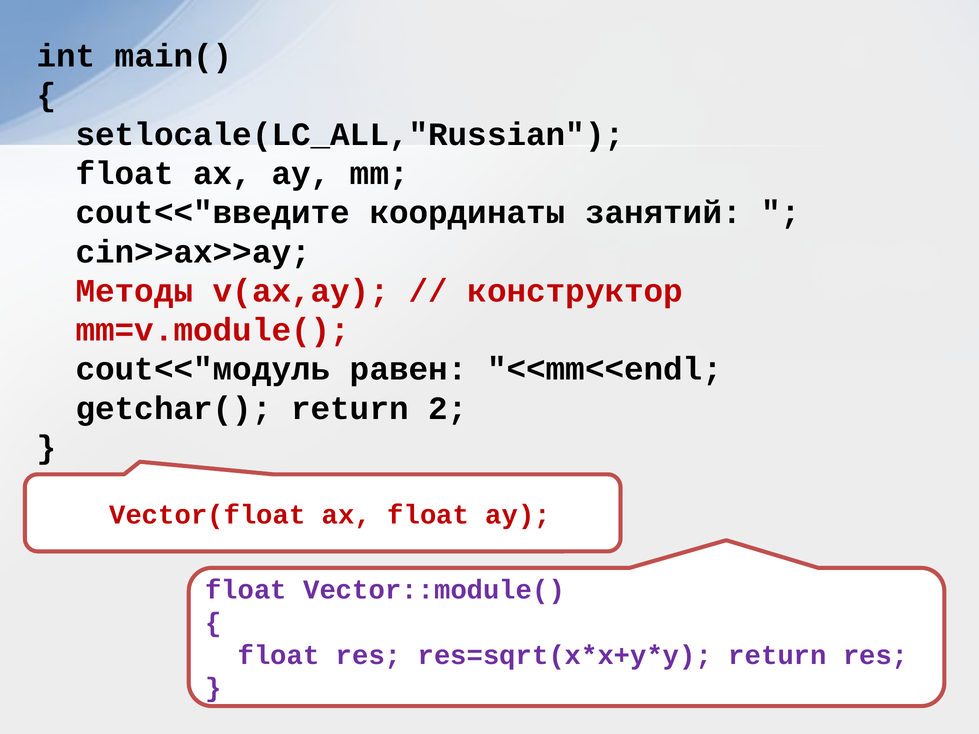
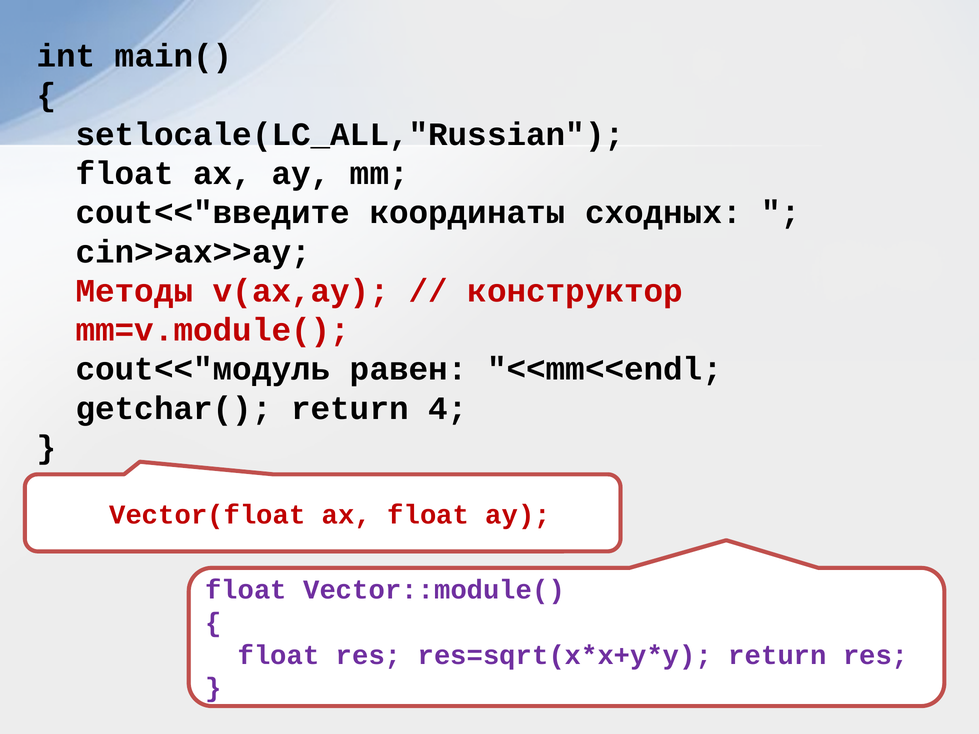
занятий: занятий -> сходных (663, 213)
2: 2 -> 4 (448, 408)
